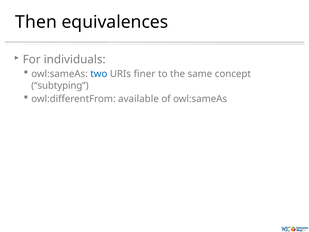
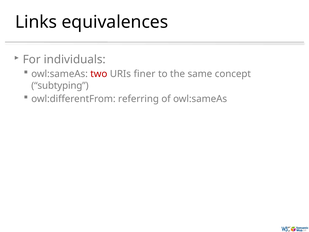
Then: Then -> Links (36, 22)
two colour: blue -> red (99, 74)
available: available -> referring (138, 99)
